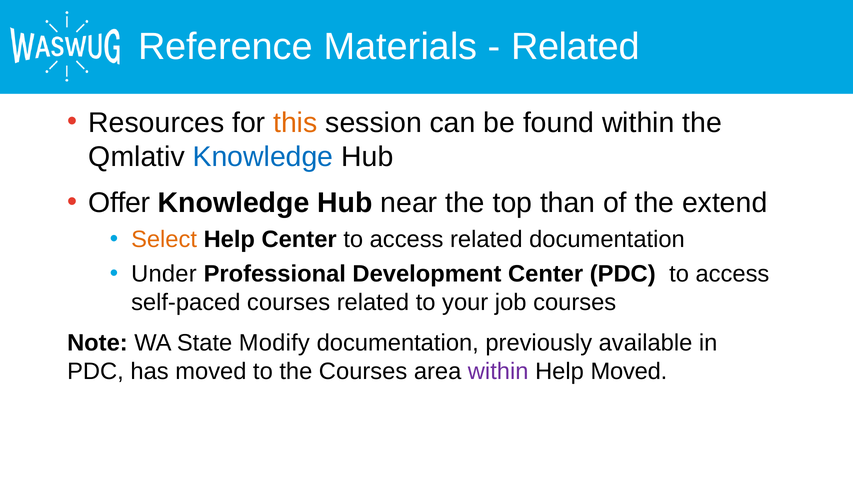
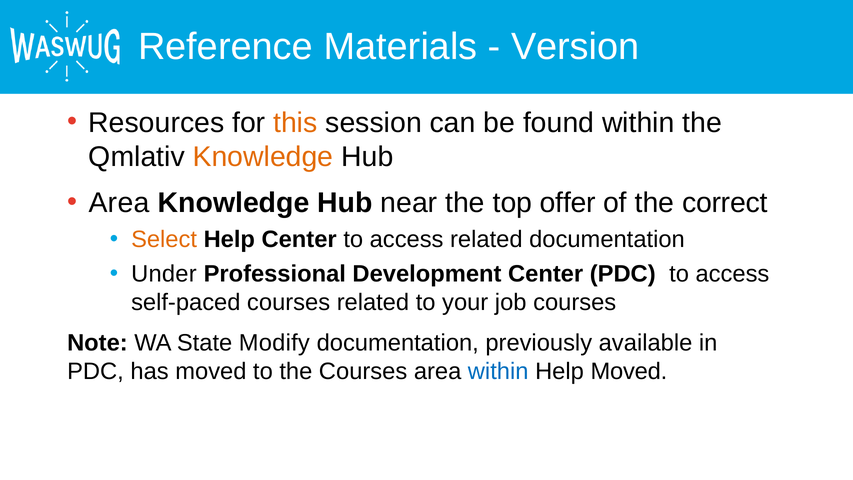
Related: Related -> Version (575, 47)
Knowledge colour: blue -> orange (263, 157)
Offer: Offer -> Area (119, 203)
than: than -> offer (568, 203)
extend: extend -> correct (725, 203)
within colour: purple -> blue (498, 371)
